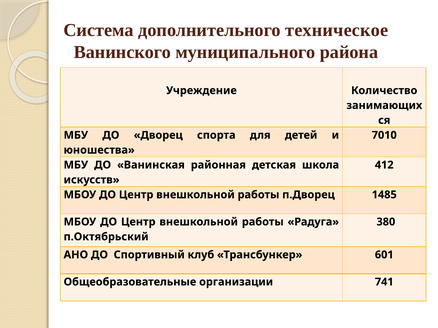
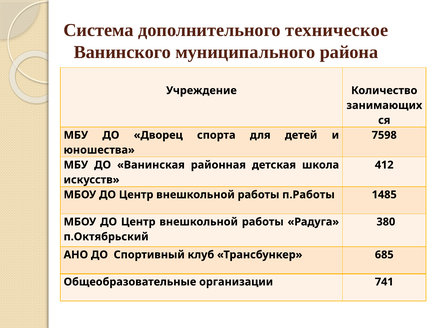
7010: 7010 -> 7598 (384, 135)
п.Дворец: п.Дворец -> п.Работы (308, 195)
601: 601 -> 685 (384, 255)
